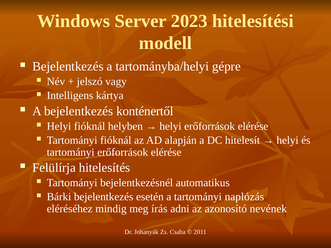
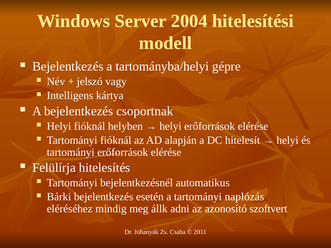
2023: 2023 -> 2004 (189, 21)
konténertől: konténertől -> csoportnak (145, 111)
írás: írás -> állk (159, 209)
nevének: nevének -> szoftvert (268, 209)
